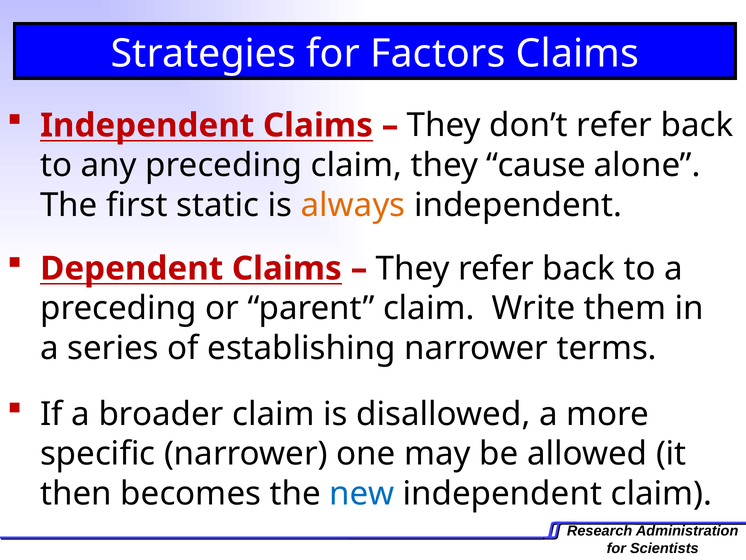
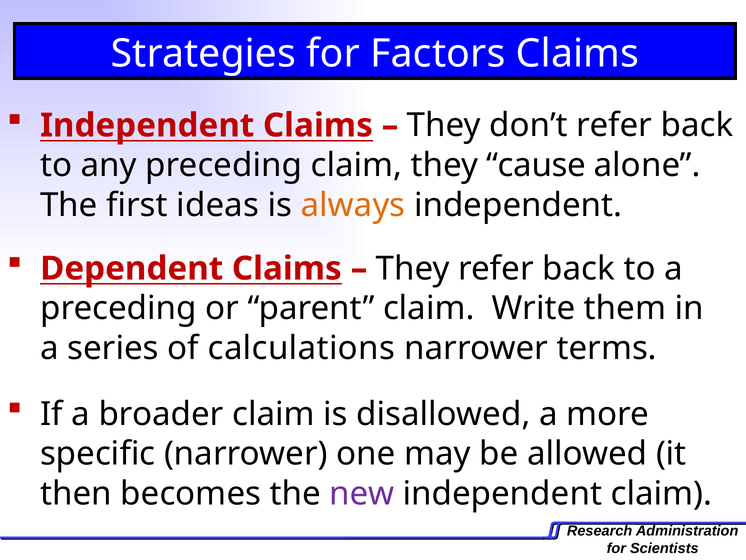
static: static -> ideas (218, 205)
establishing: establishing -> calculations (301, 348)
new colour: blue -> purple (362, 493)
